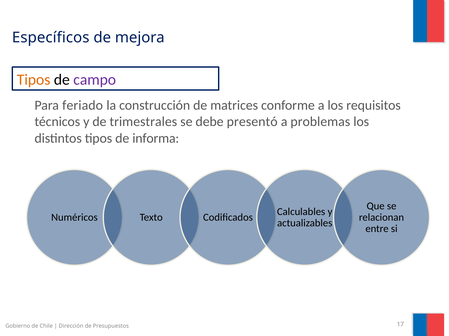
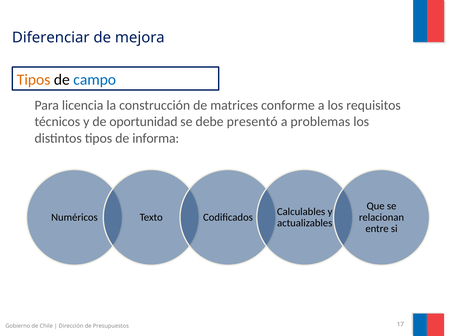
Específicos: Específicos -> Diferenciar (51, 38)
campo colour: purple -> blue (95, 80)
feriado: feriado -> licencia (83, 106)
trimestrales: trimestrales -> oportunidad (143, 122)
